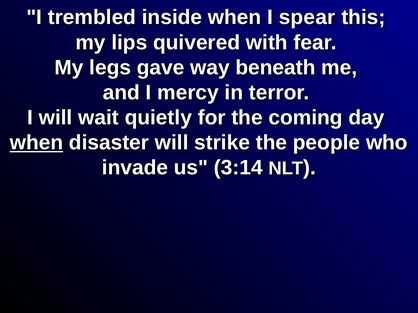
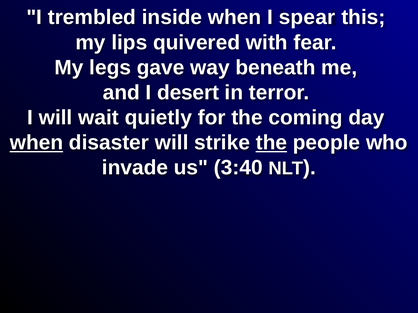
mercy: mercy -> desert (188, 93)
the underline: none -> present (271, 143)
3:14: 3:14 -> 3:40 (238, 168)
